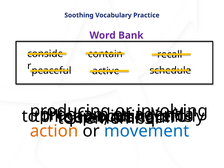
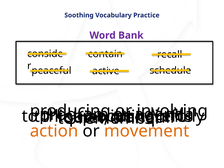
movement colour: blue -> orange (147, 131)
